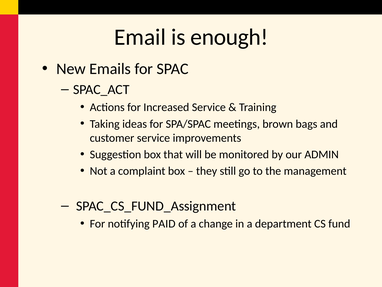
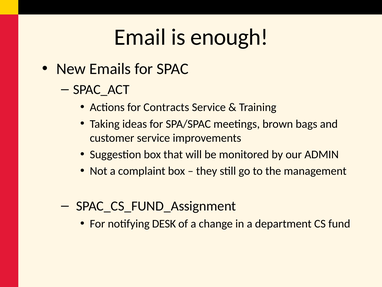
Increased: Increased -> Contracts (166, 107)
PAID: PAID -> DESK (164, 223)
